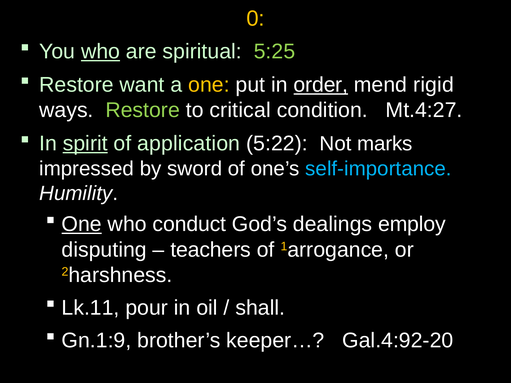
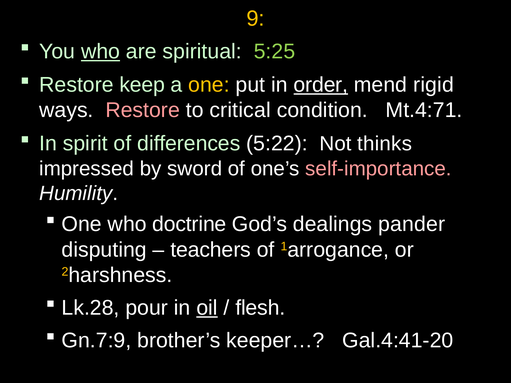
0: 0 -> 9 (256, 19)
want: want -> keep (142, 85)
Restore colour: light green -> pink (143, 110)
Mt.4:27: Mt.4:27 -> Mt.4:71 (424, 110)
spirit underline: present -> none (85, 144)
application: application -> differences (189, 144)
marks: marks -> thinks (385, 144)
self-importance colour: light blue -> pink (378, 169)
One underline: present -> none (82, 224)
conduct: conduct -> doctrine (189, 224)
employ: employ -> pander (412, 224)
Lk.11: Lk.11 -> Lk.28 (91, 308)
oil underline: none -> present (207, 308)
shall: shall -> flesh (260, 308)
Gn.1:9: Gn.1:9 -> Gn.7:9 (96, 341)
Gal.4:92-20: Gal.4:92-20 -> Gal.4:41-20 (398, 341)
